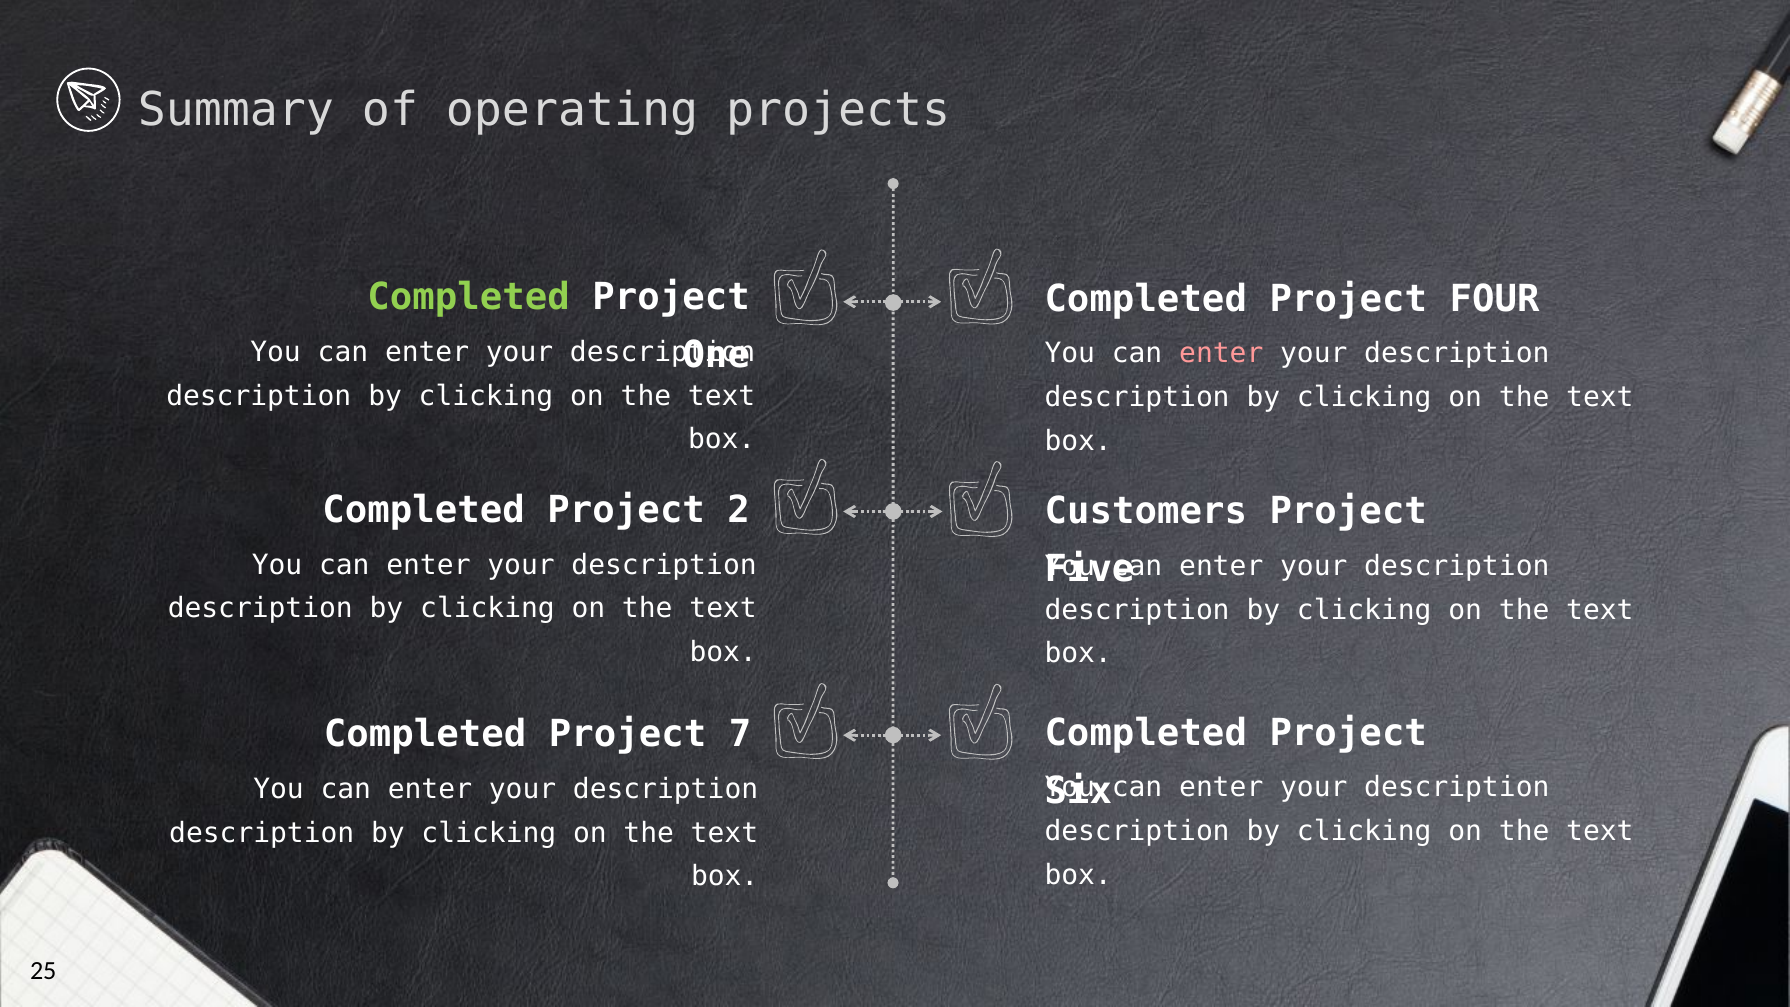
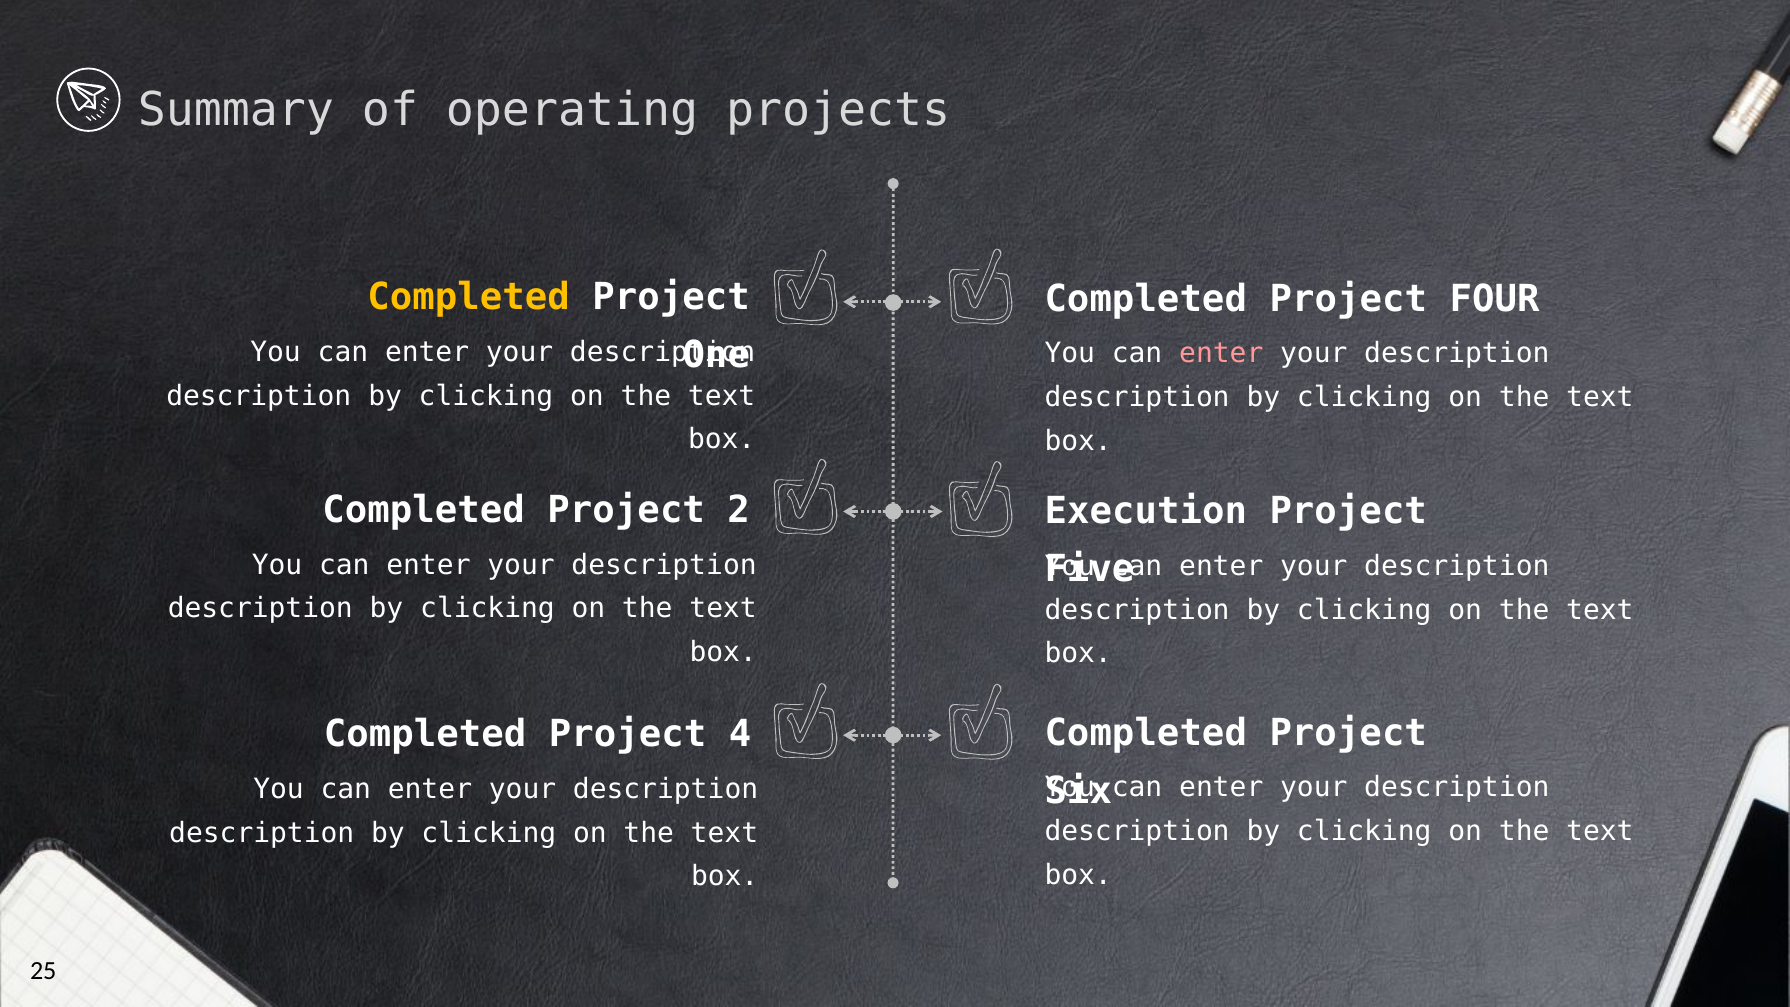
Completed colour: light green -> yellow (469, 297)
Customers: Customers -> Execution (1146, 511)
7: 7 -> 4 (740, 734)
